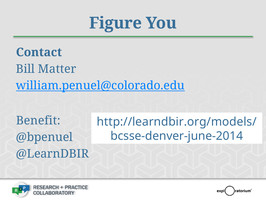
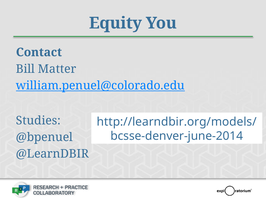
Figure: Figure -> Equity (115, 23)
Benefit: Benefit -> Studies (38, 120)
